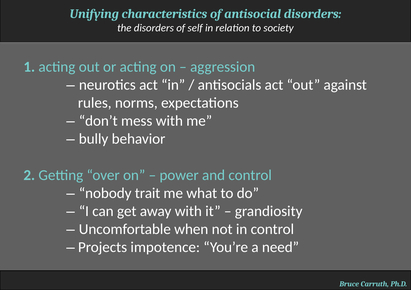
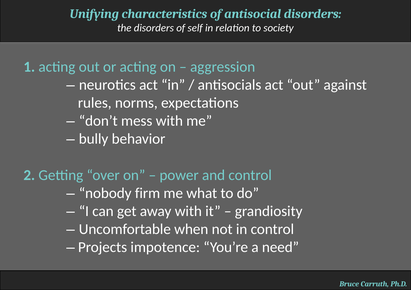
trait: trait -> firm (148, 194)
